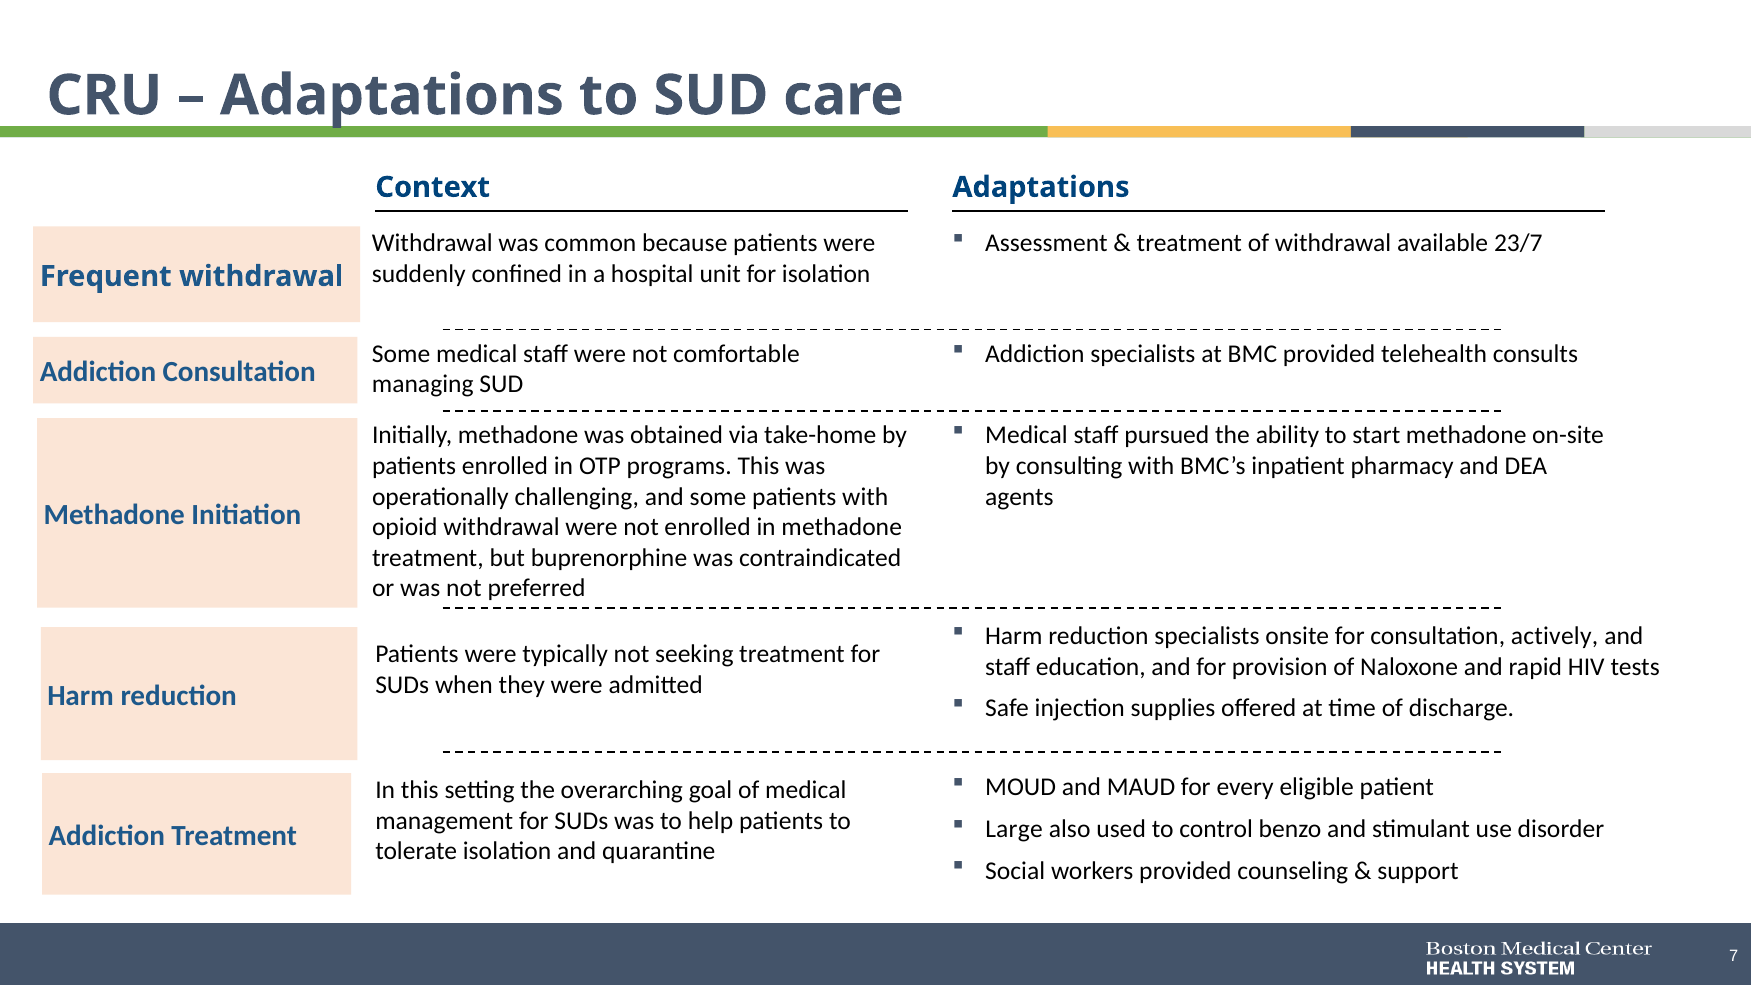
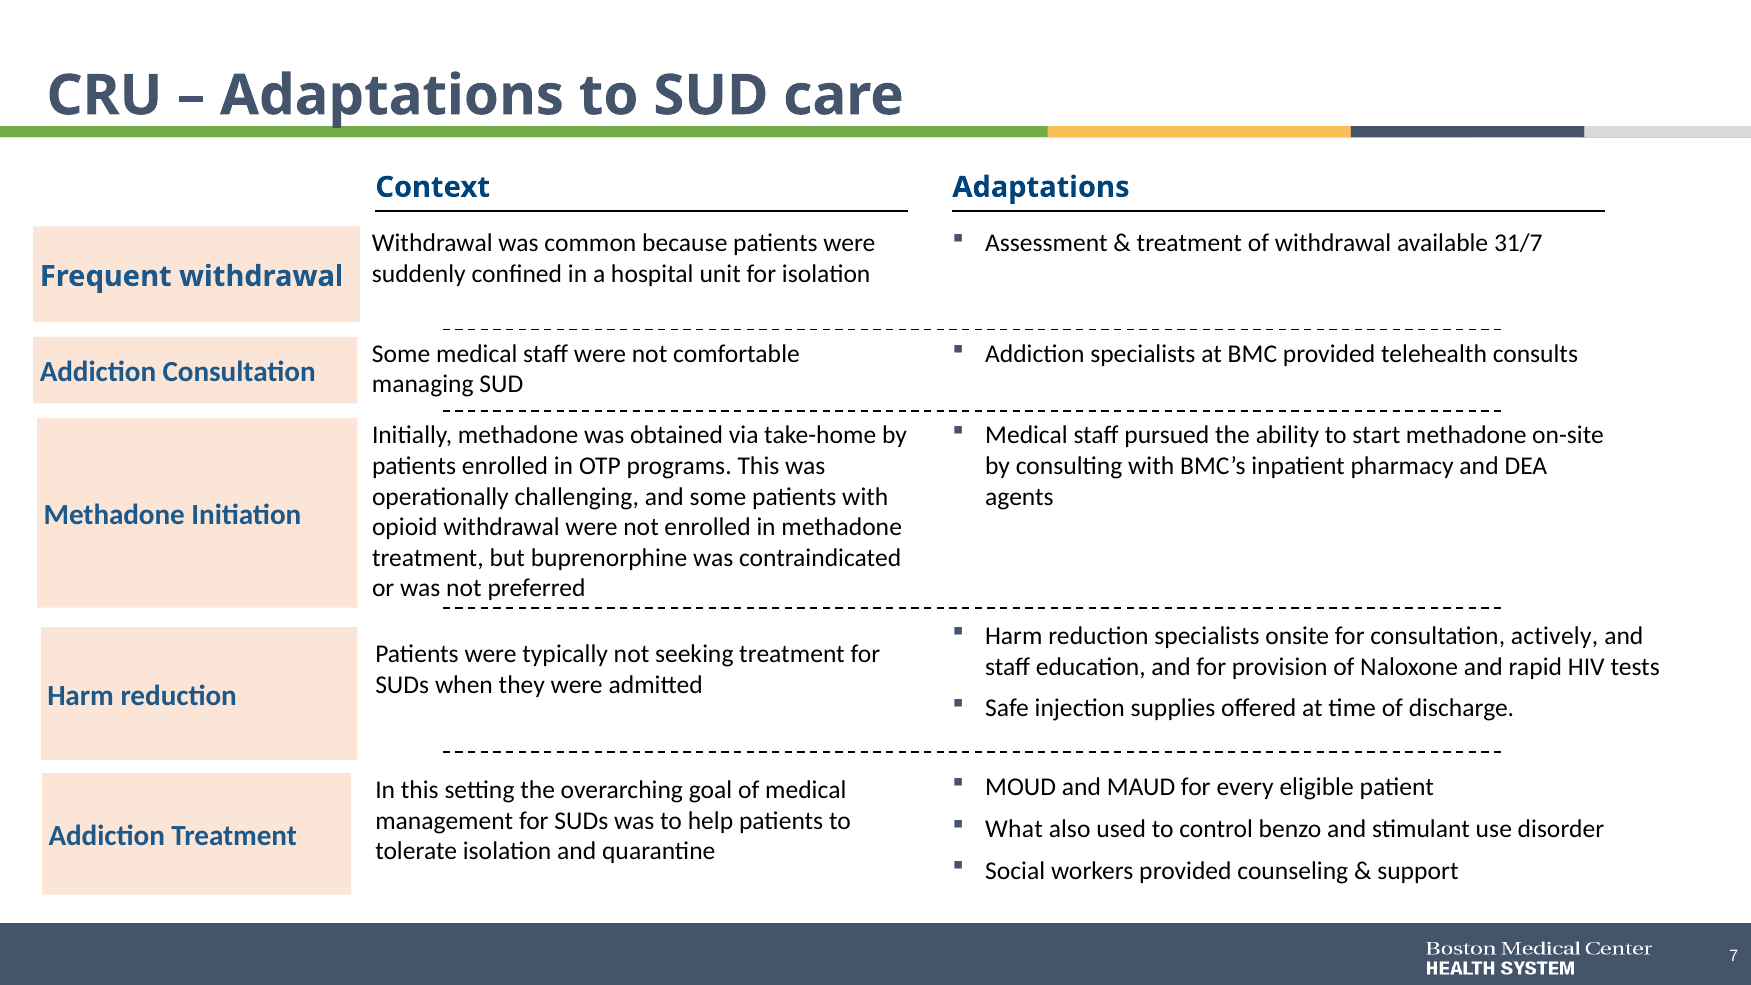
23/7: 23/7 -> 31/7 (1518, 244)
Large: Large -> What (1014, 829)
